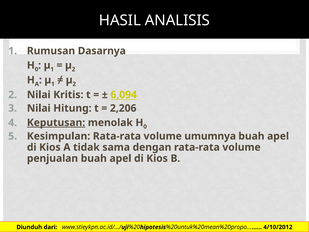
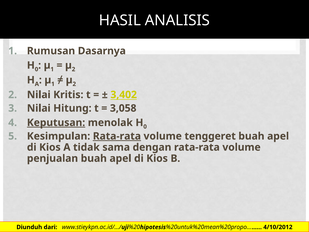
6,094: 6,094 -> 3,402 (124, 95)
2,206: 2,206 -> 3,058 (123, 108)
Rata-rata underline: none -> present (117, 136)
umumnya: umumnya -> tenggeret (210, 136)
